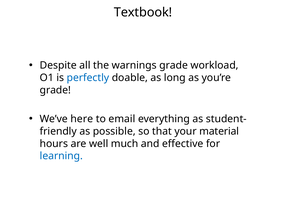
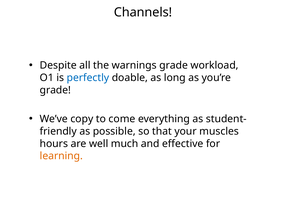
Textbook: Textbook -> Channels (143, 12)
here: here -> copy (82, 119)
email: email -> come (122, 119)
material: material -> muscles (219, 132)
learning colour: blue -> orange (61, 156)
